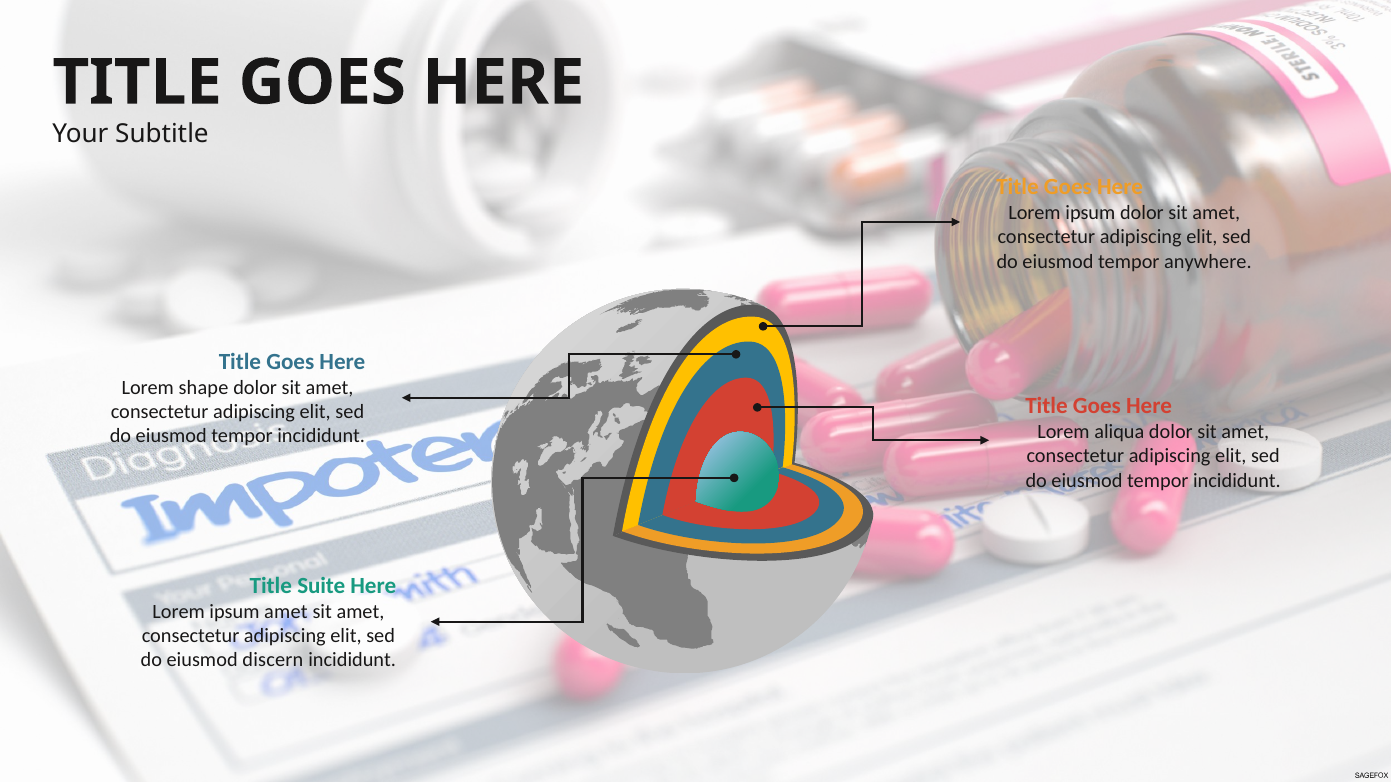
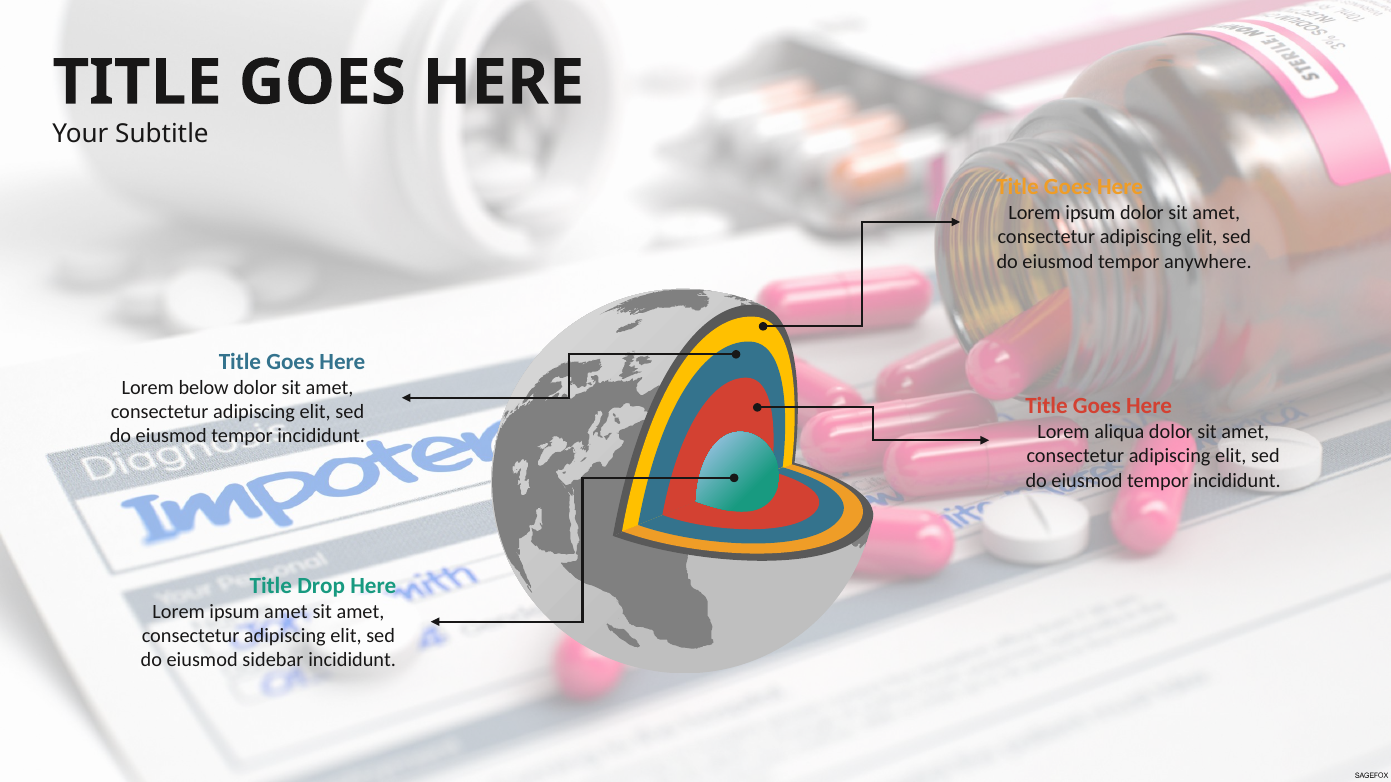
shape: shape -> below (204, 388)
Suite: Suite -> Drop (321, 586)
discern: discern -> sidebar (273, 661)
